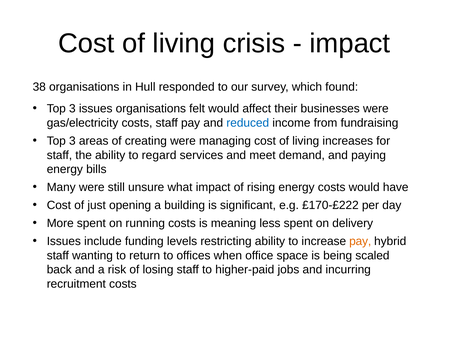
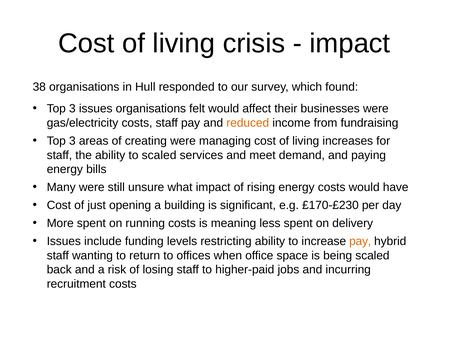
reduced colour: blue -> orange (248, 123)
to regard: regard -> scaled (159, 155)
£170-£222: £170-£222 -> £170-£230 (330, 205)
